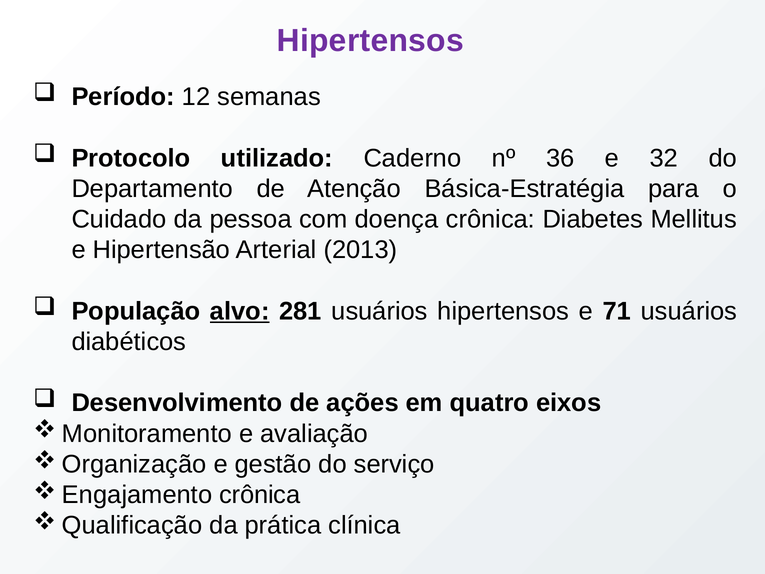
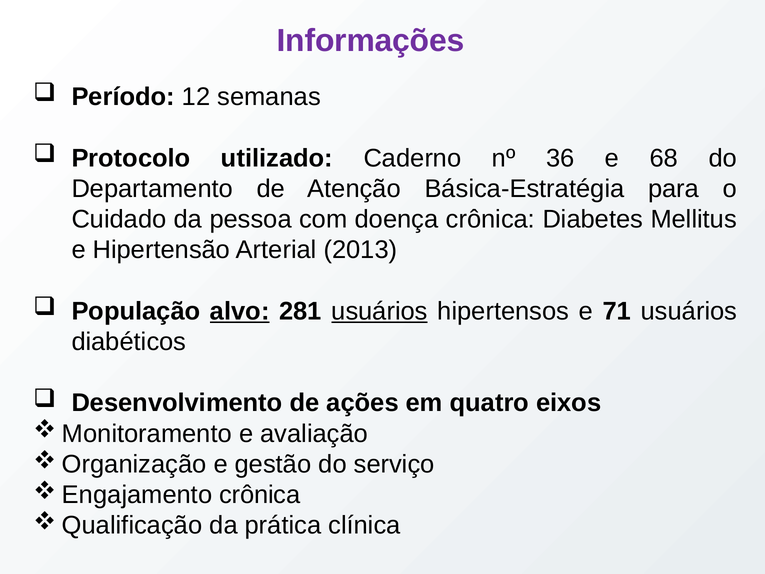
Hipertensos: Hipertensos -> Informações (371, 41)
32: 32 -> 68 (664, 158)
usuários underline: none -> present (380, 311)
